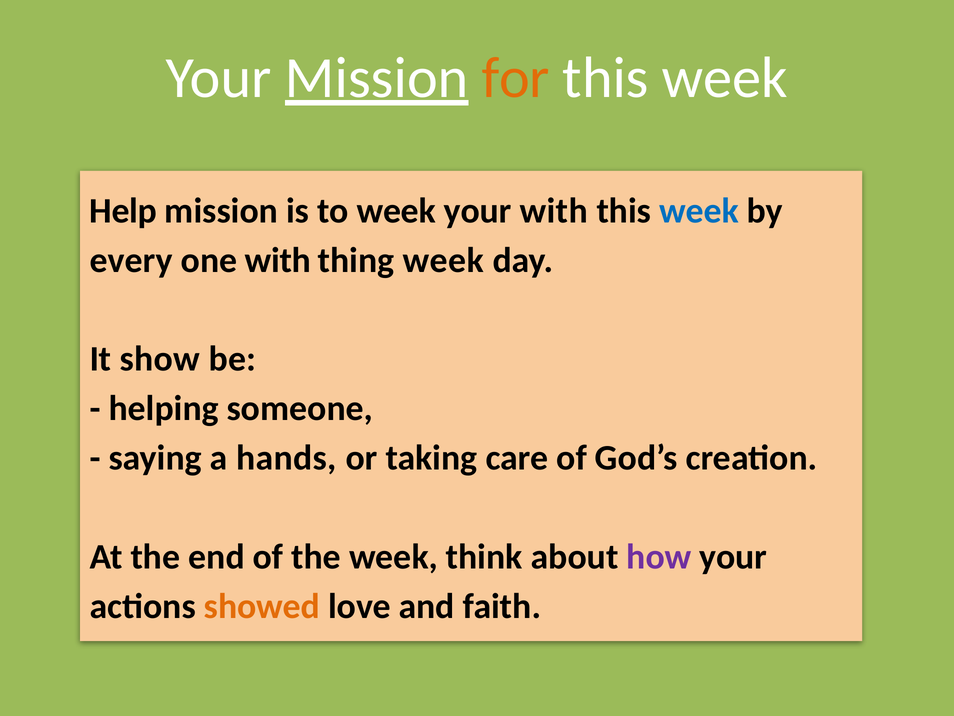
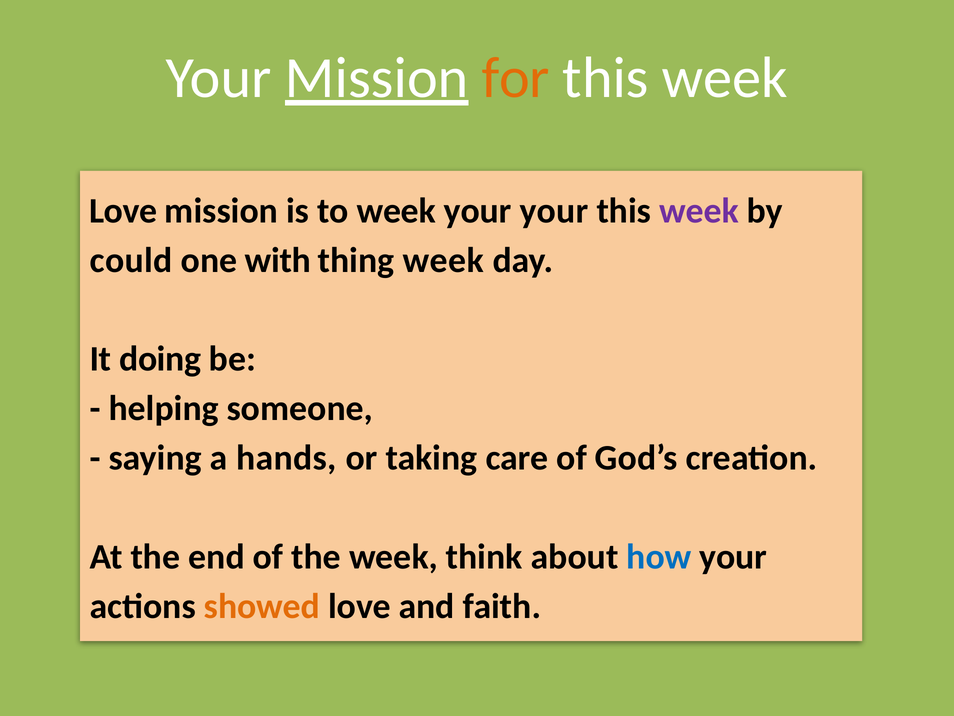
Help: Help -> Love (123, 211)
your with: with -> your (554, 211)
week colour: blue -> purple (699, 211)
every: every -> could (131, 260)
show: show -> doing (160, 359)
how colour: purple -> blue (659, 556)
